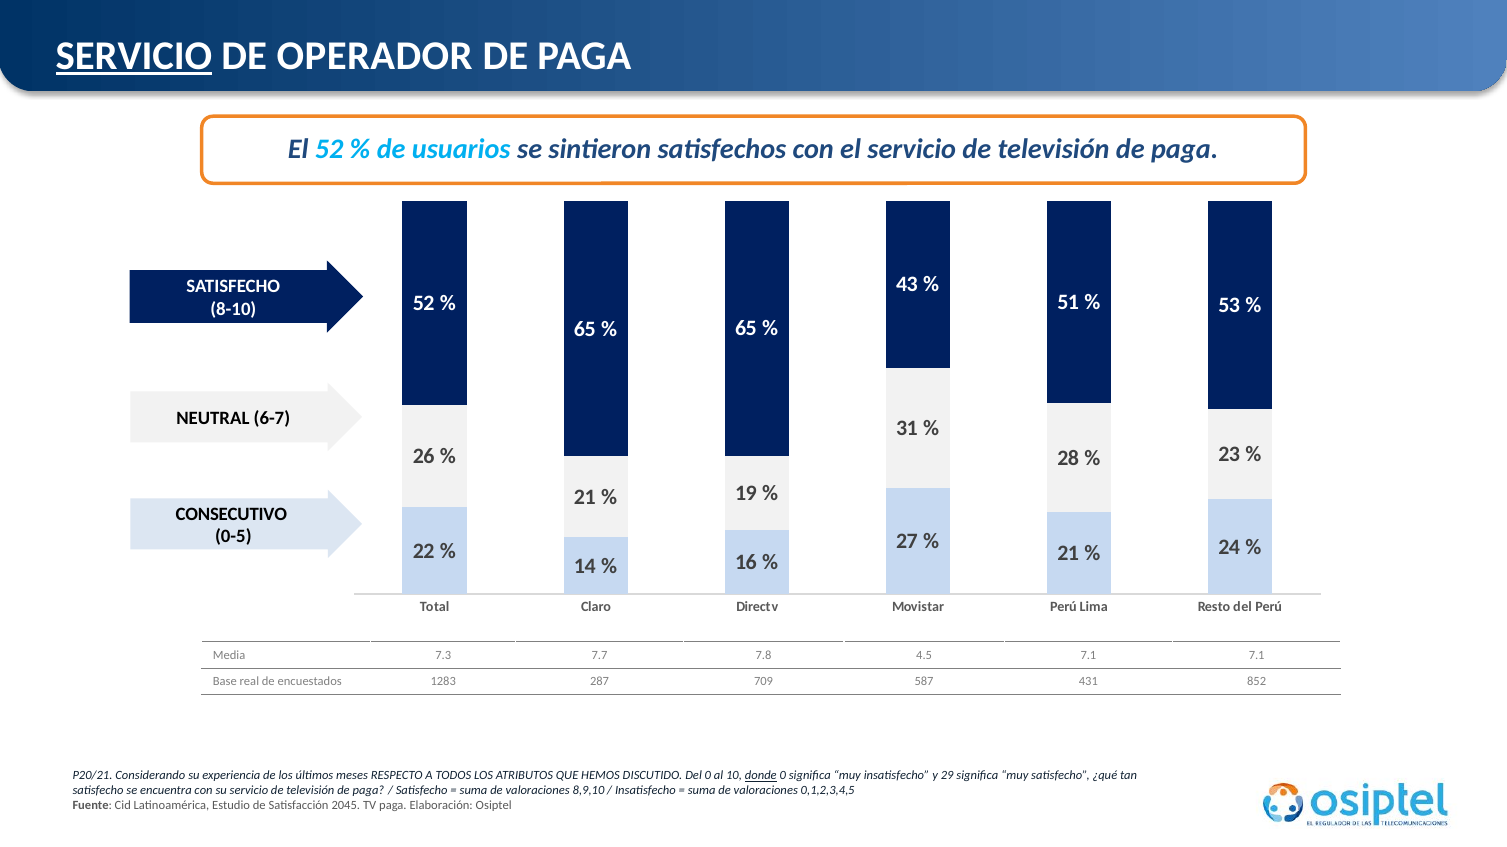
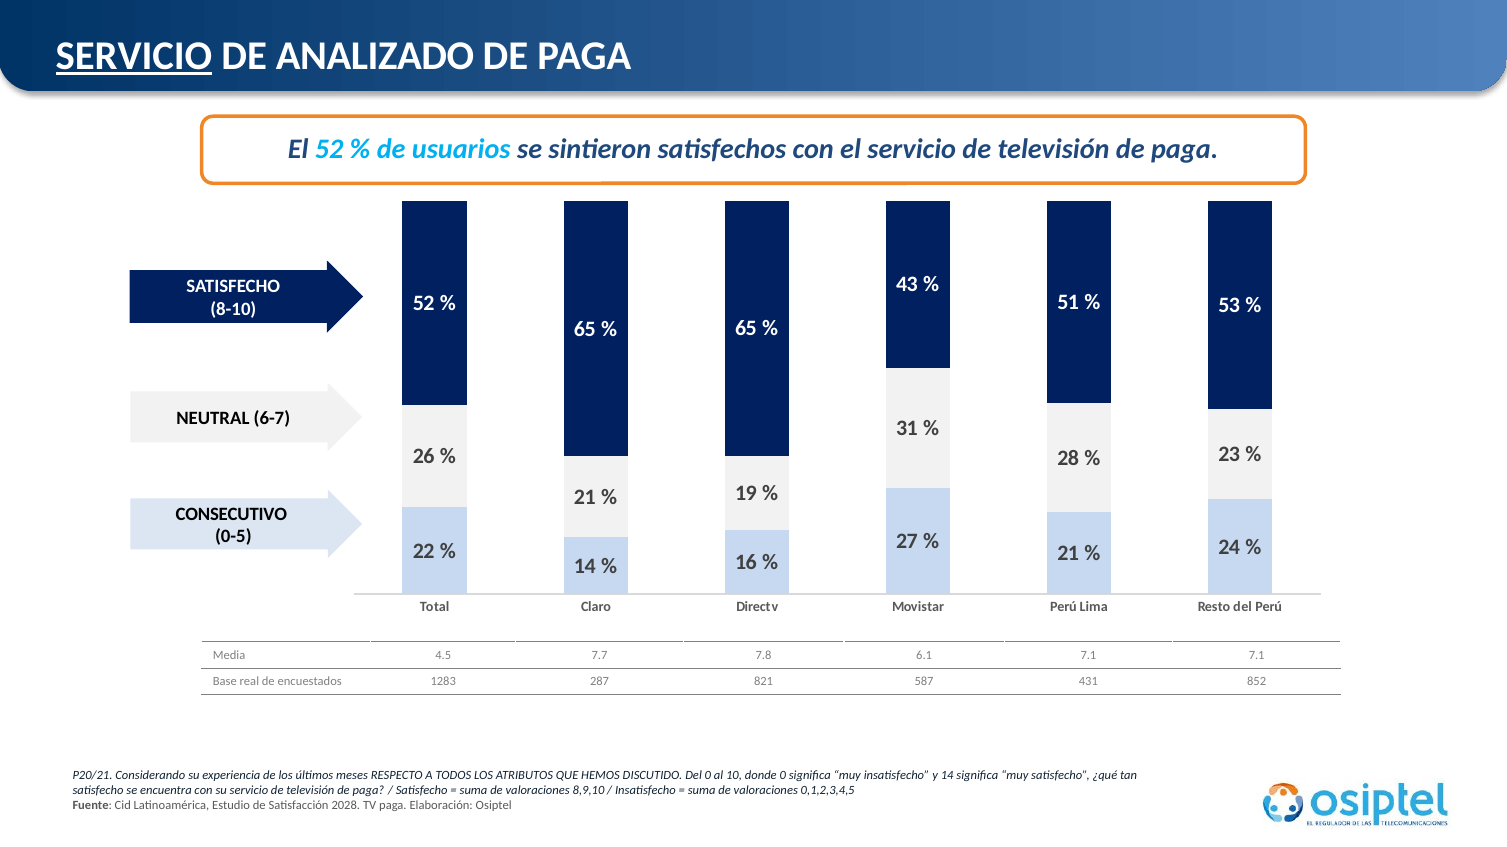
OPERADOR: OPERADOR -> ANALIZADO (375, 56)
7.3: 7.3 -> 4.5 (443, 656)
4.5: 4.5 -> 6.1 (924, 656)
709: 709 -> 821 (764, 682)
donde underline: present -> none (761, 776)
y 29: 29 -> 14 (947, 776)
2045: 2045 -> 2028 (346, 806)
